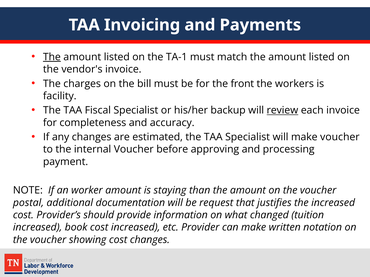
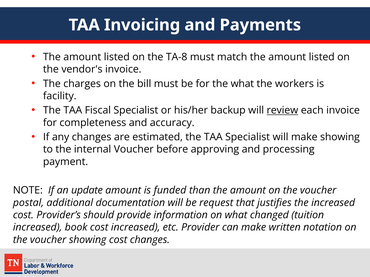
The underline: present -> none (52, 57)
TA-1: TA-1 -> TA-8 (177, 57)
the front: front -> what (242, 84)
make voucher: voucher -> showing (340, 137)
worker: worker -> update (87, 191)
staying: staying -> funded (170, 191)
